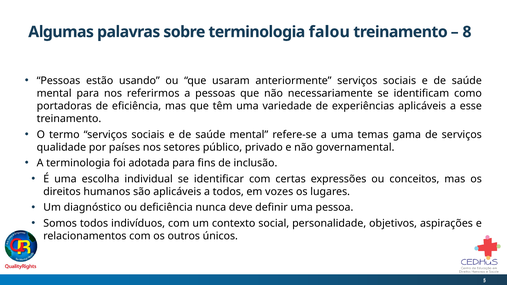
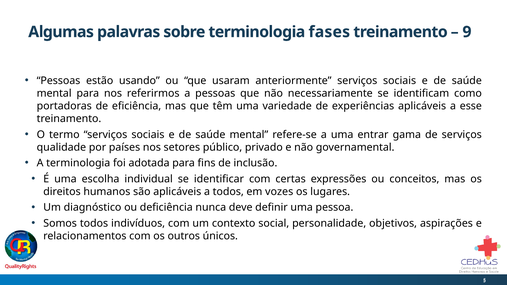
falou: falou -> fases (329, 32)
8: 8 -> 9 (467, 32)
temas: temas -> entrar (373, 135)
